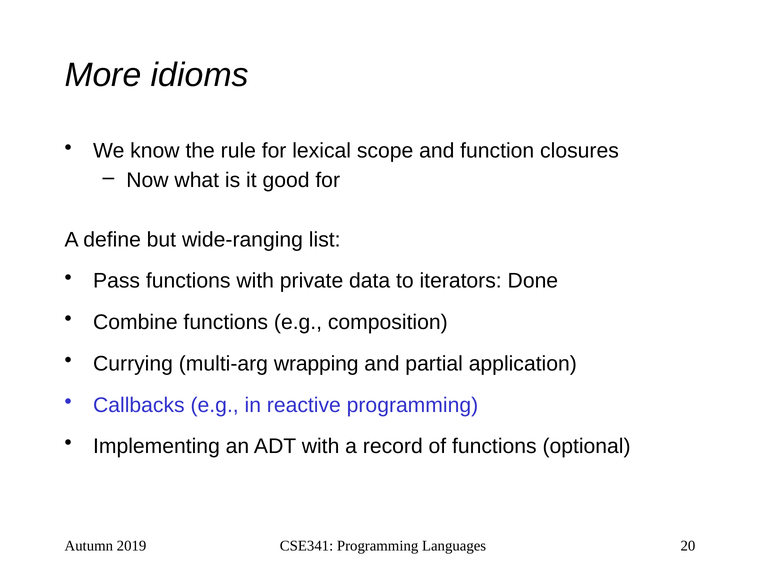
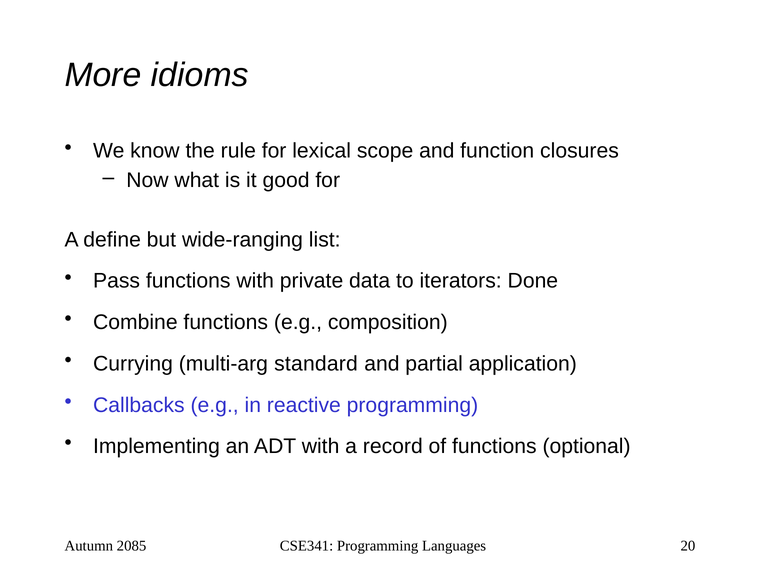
wrapping: wrapping -> standard (316, 364)
2019: 2019 -> 2085 (132, 546)
